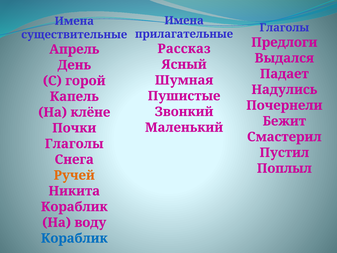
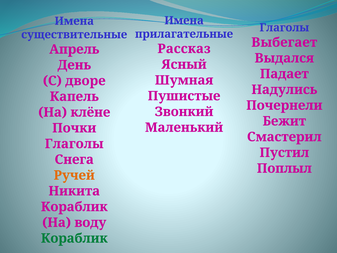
Предлоги: Предлоги -> Выбегает (284, 42)
горой: горой -> дворе (85, 81)
Кораблик colour: blue -> green (74, 238)
